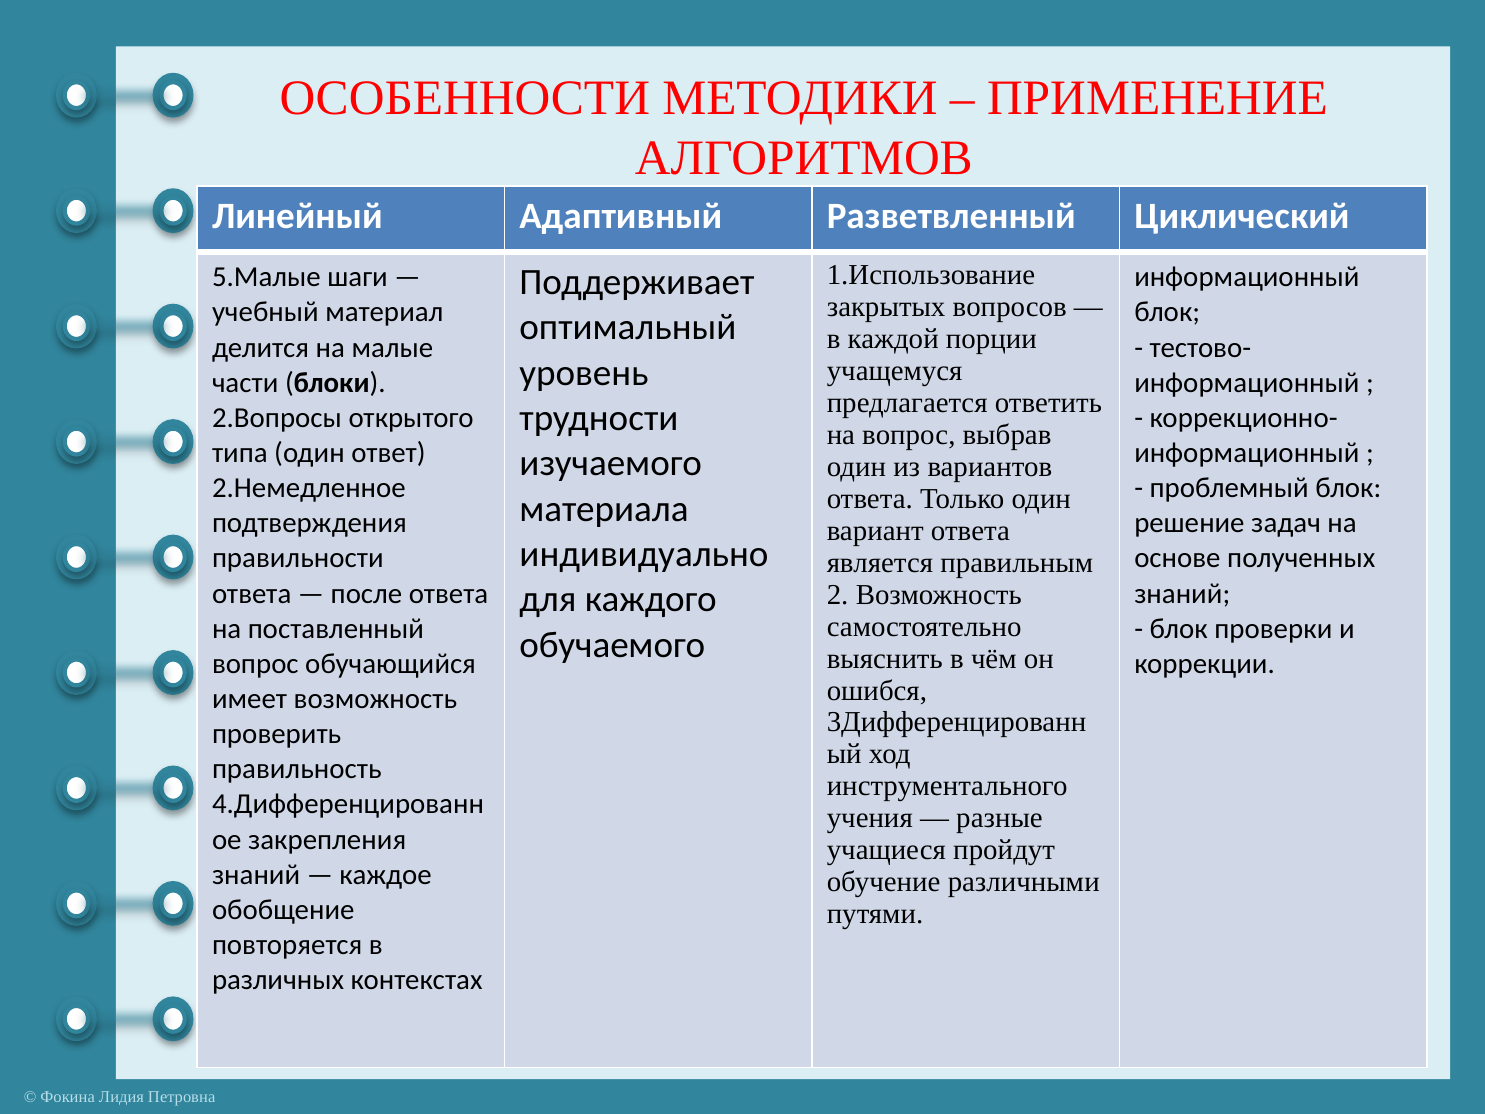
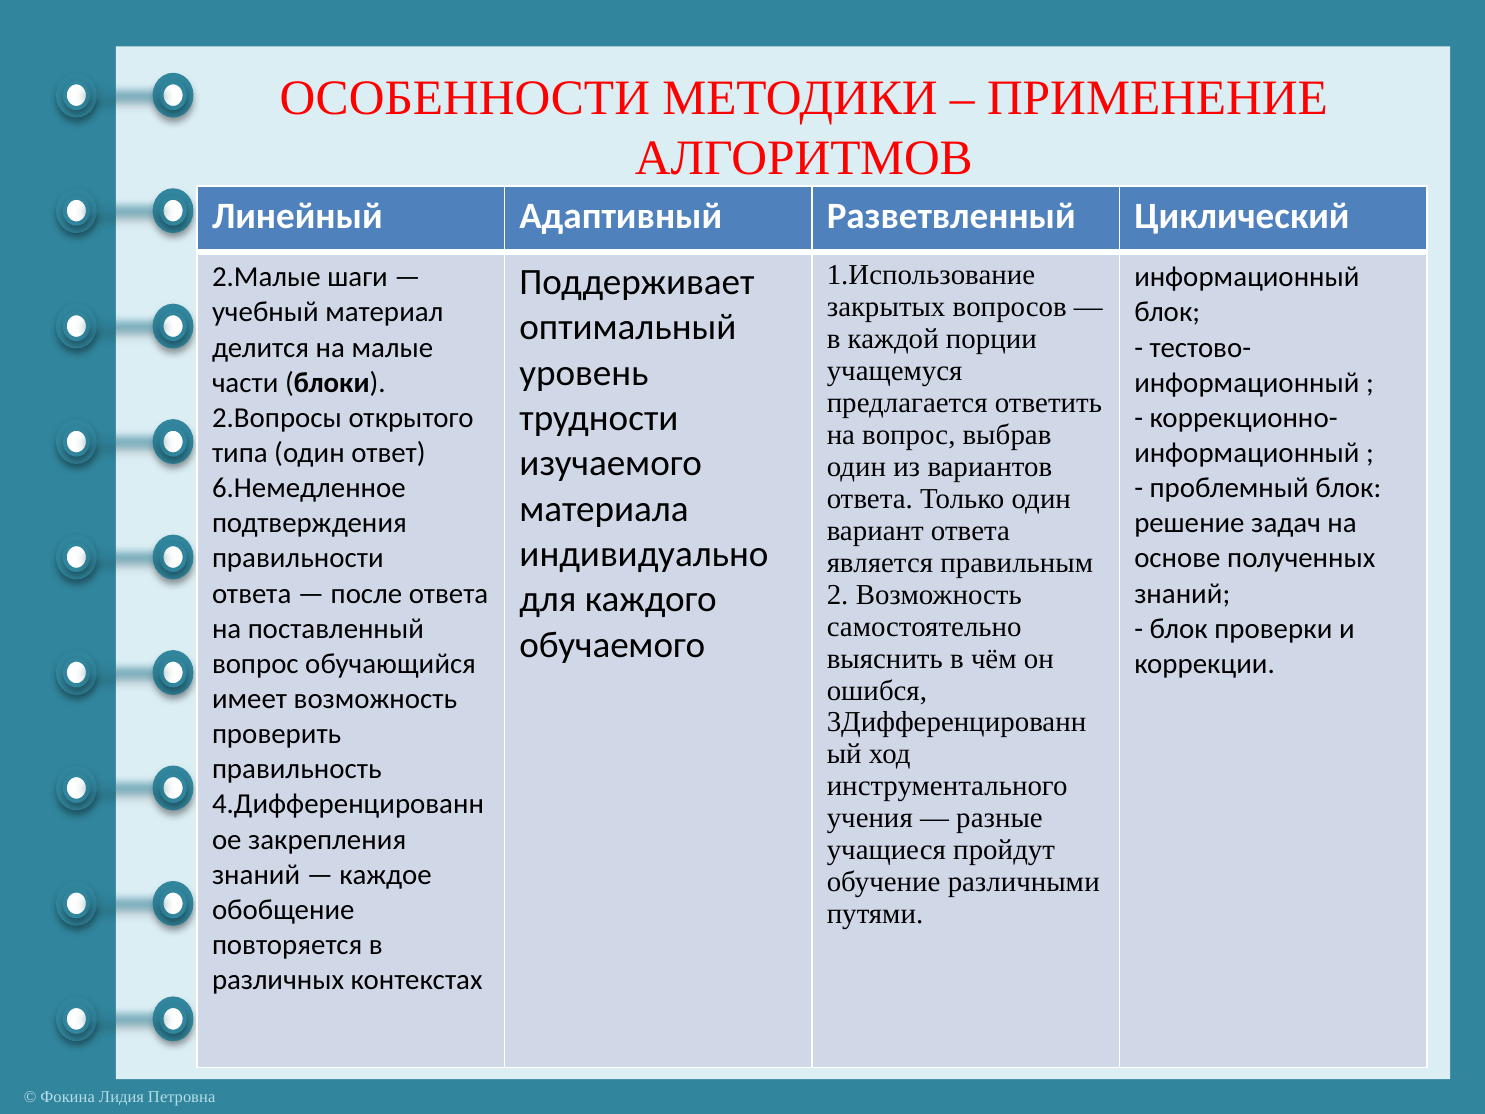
5.Малые: 5.Малые -> 2.Малые (266, 277)
2.Немедленное: 2.Немедленное -> 6.Немедленное (309, 488)
